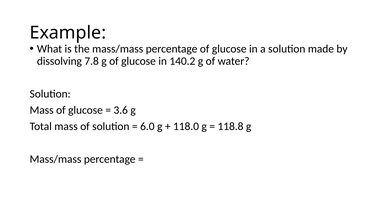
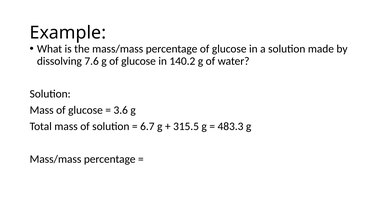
7.8: 7.8 -> 7.6 (92, 61)
6.0: 6.0 -> 6.7 (147, 126)
118.0: 118.0 -> 315.5 (186, 126)
118.8: 118.8 -> 483.3 (231, 126)
